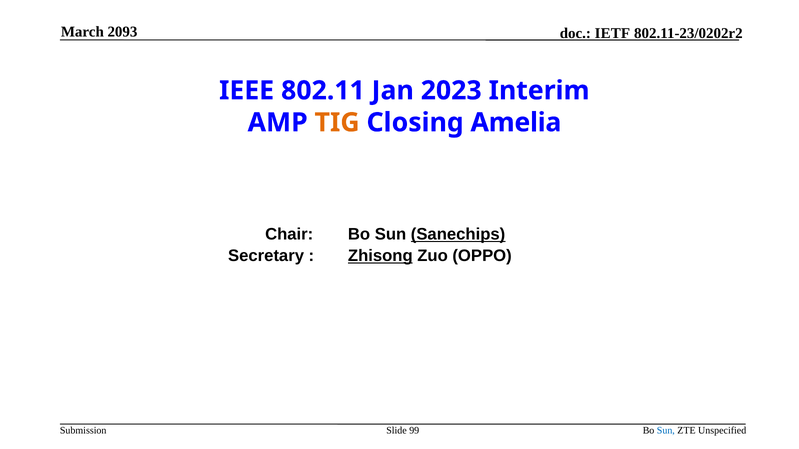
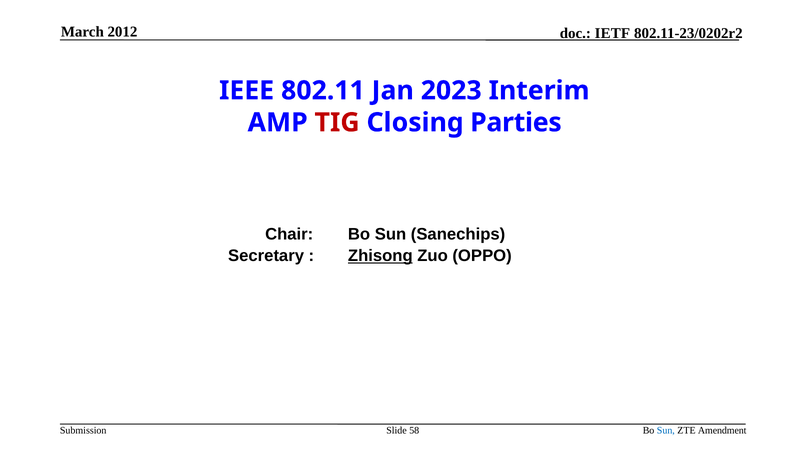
2093: 2093 -> 2012 (122, 32)
TIG colour: orange -> red (337, 123)
Amelia: Amelia -> Parties (516, 123)
Sanechips underline: present -> none (458, 235)
99: 99 -> 58 (414, 431)
Unspecified: Unspecified -> Amendment (722, 431)
